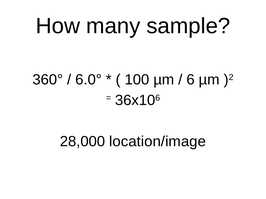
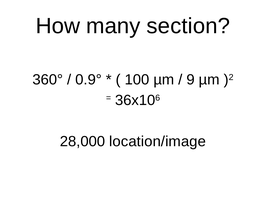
sample: sample -> section (188, 26)
6.0°: 6.0° -> 0.9° (89, 80)
6: 6 -> 9 (191, 80)
